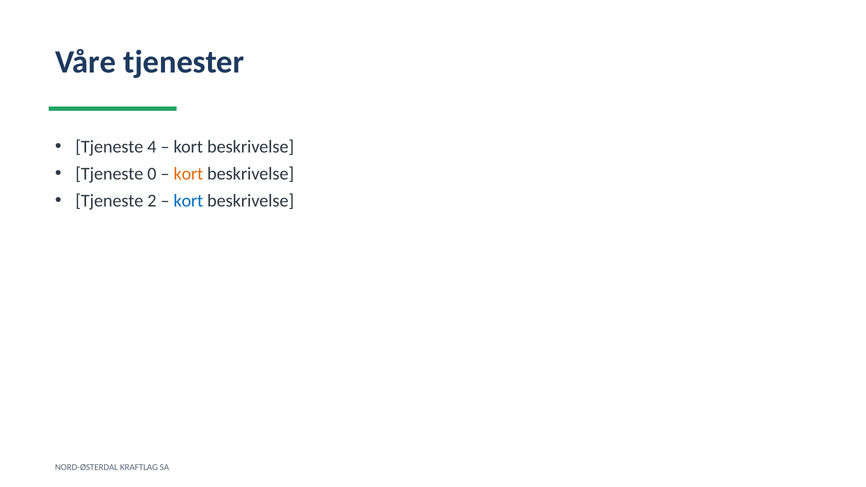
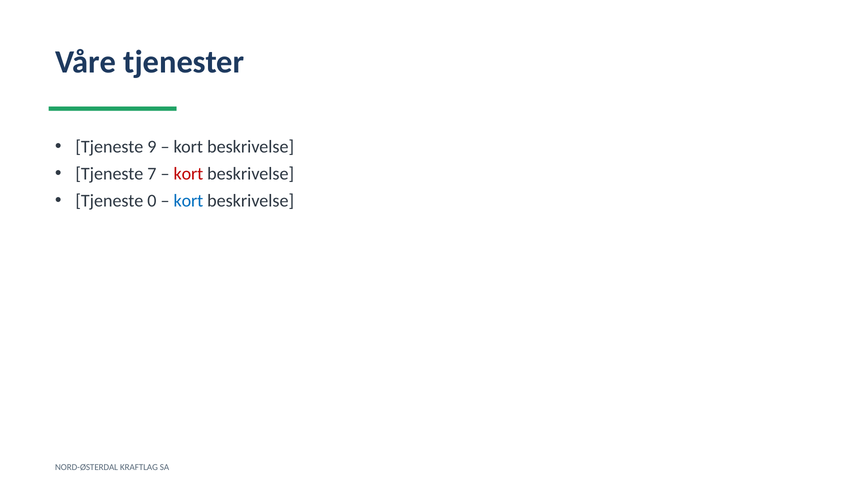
4: 4 -> 9 (152, 147)
0: 0 -> 7 (152, 174)
kort colour: orange -> red (188, 174)
2: 2 -> 0 (152, 201)
